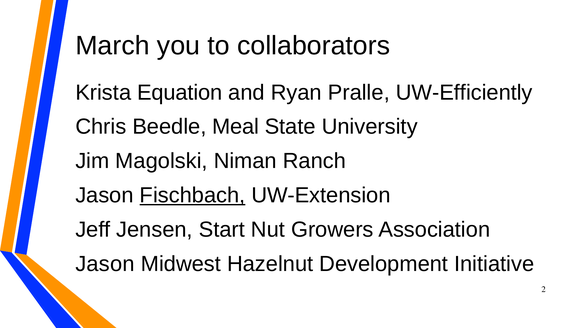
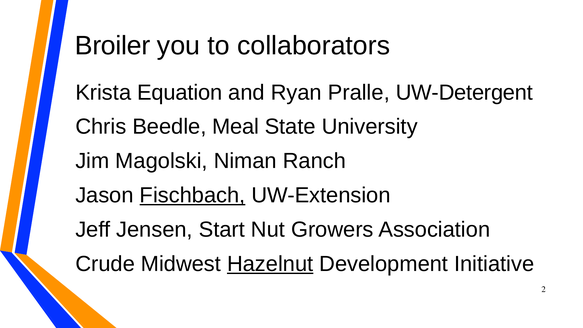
March: March -> Broiler (113, 46)
UW-Efficiently: UW-Efficiently -> UW-Detergent (464, 92)
Jason: Jason -> Crude (105, 264)
Hazelnut underline: none -> present (270, 264)
